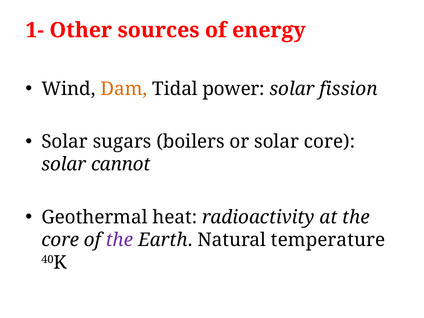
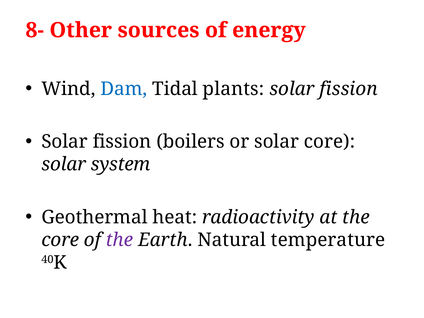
1-: 1- -> 8- (35, 30)
Dam colour: orange -> blue (124, 89)
power: power -> plants (233, 89)
sugars: sugars -> fission (122, 142)
cannot: cannot -> system (121, 164)
